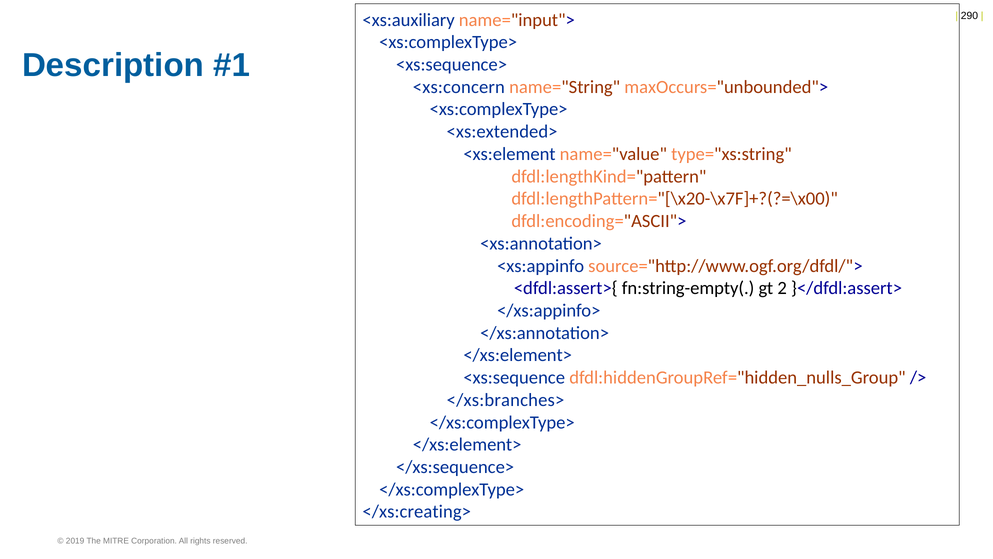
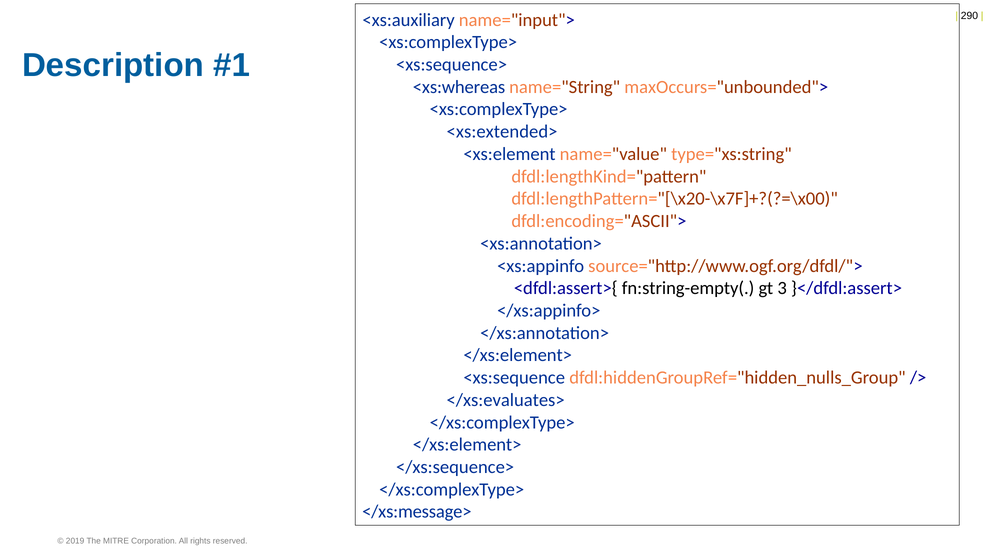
<xs:concern: <xs:concern -> <xs:whereas (459, 87)
2: 2 -> 3 (782, 288)
</xs:branches>: </xs:branches> -> </xs:evaluates> (506, 400)
</xs:creating>: </xs:creating> -> </xs:message> (417, 511)
